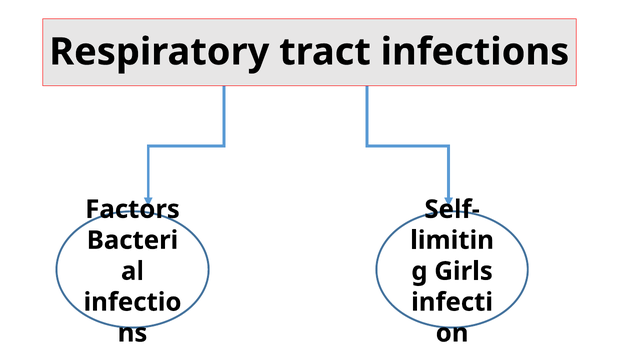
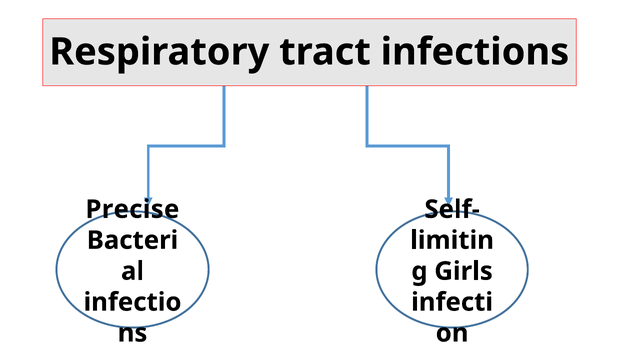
Factors: Factors -> Precise (132, 210)
